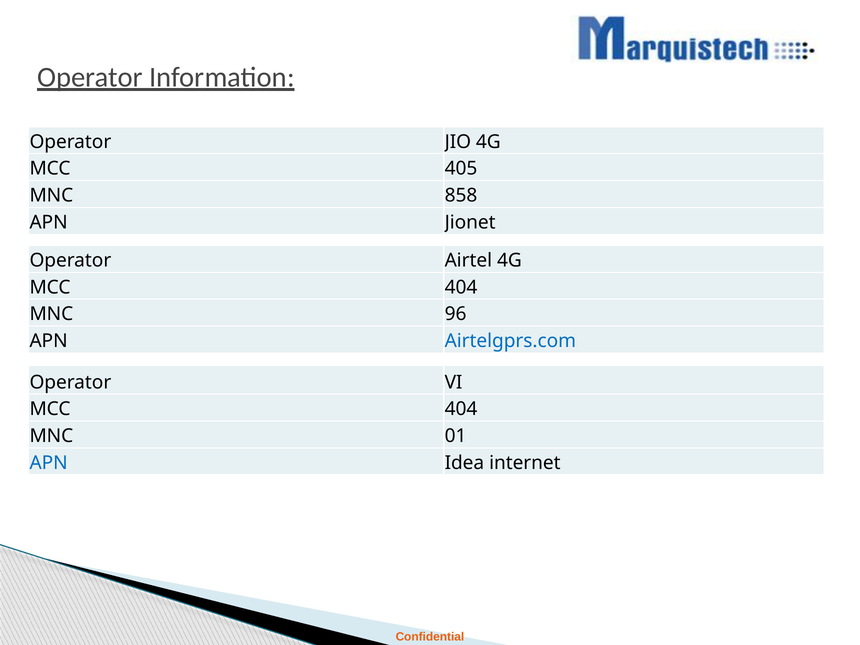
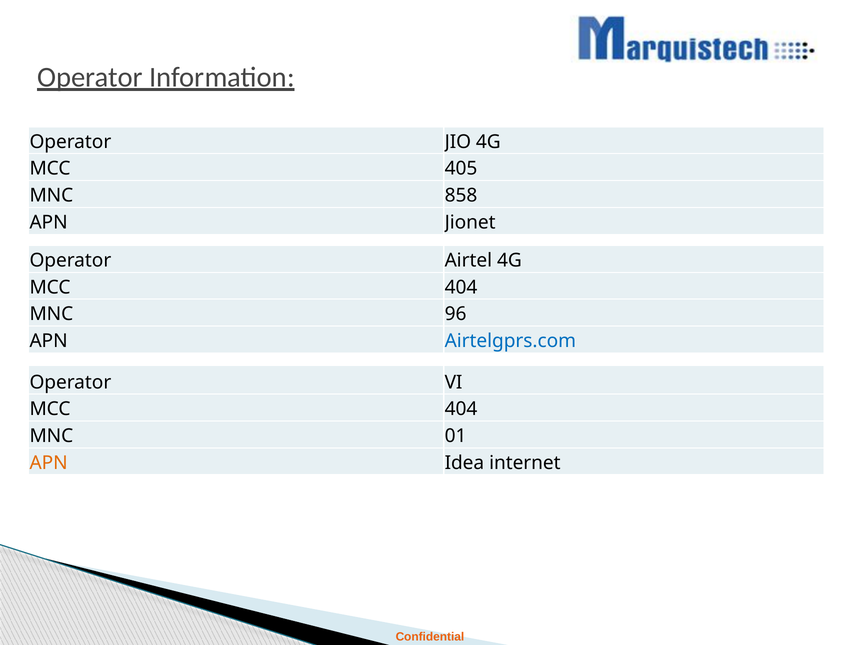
APN colour: blue -> orange (49, 463)
